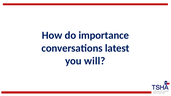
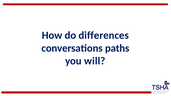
importance: importance -> differences (104, 35)
latest: latest -> paths (117, 48)
